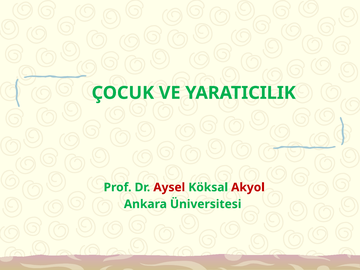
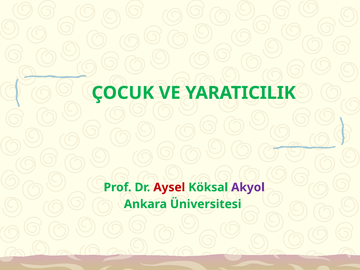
Akyol colour: red -> purple (248, 187)
